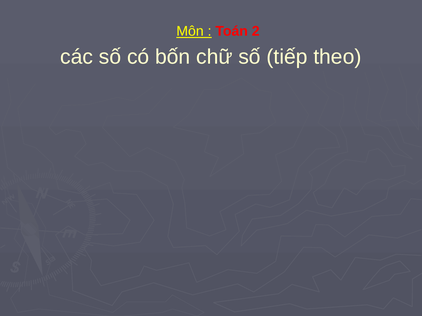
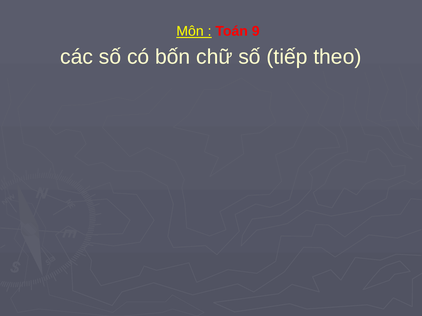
2: 2 -> 9 (256, 31)
